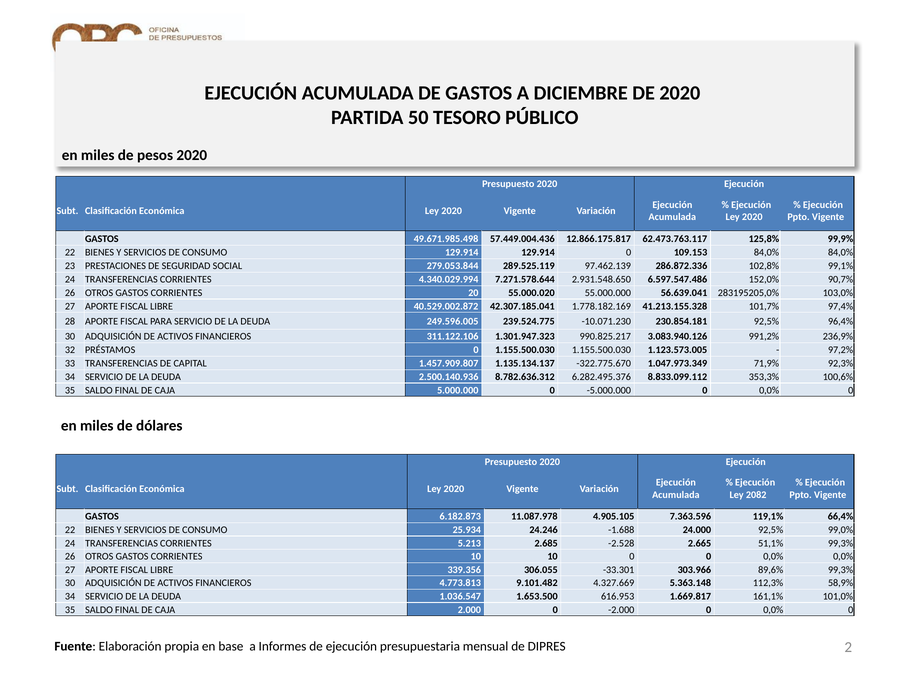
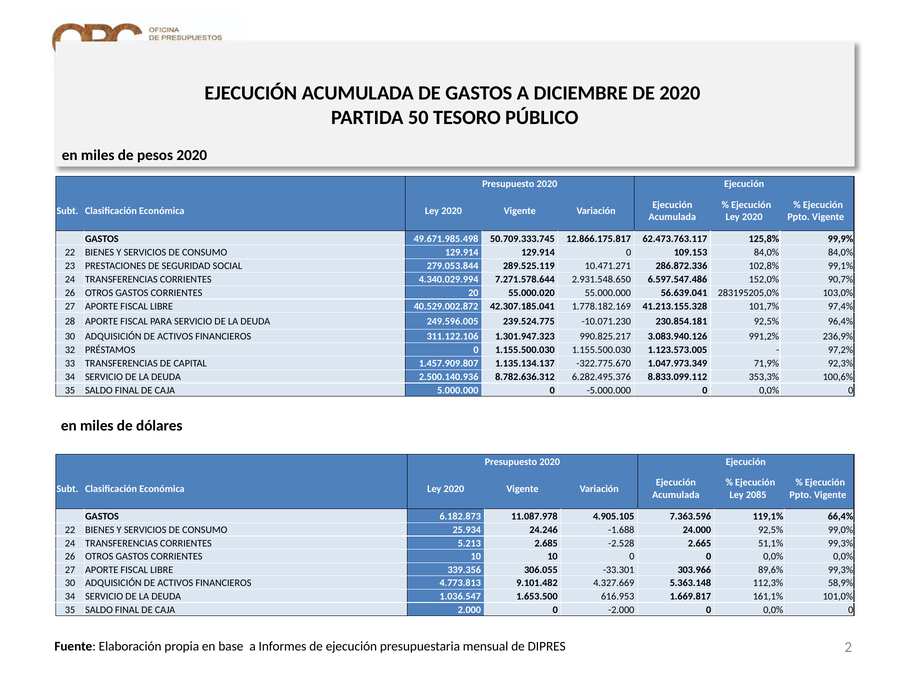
57.449.004.436: 57.449.004.436 -> 50.709.333.745 (522, 239)
97.462.139: 97.462.139 -> 10.471.271 (608, 266)
2082: 2082 -> 2085 (756, 495)
